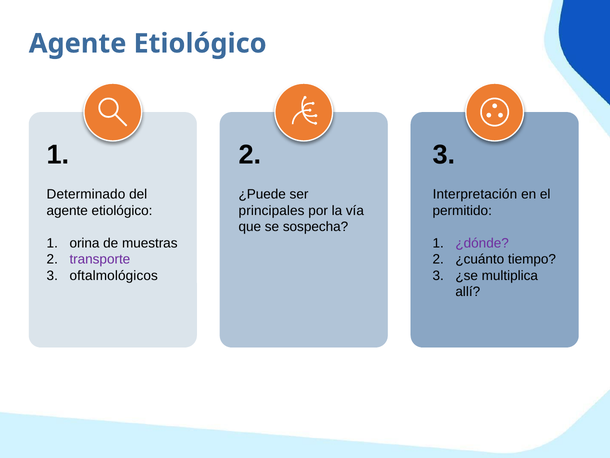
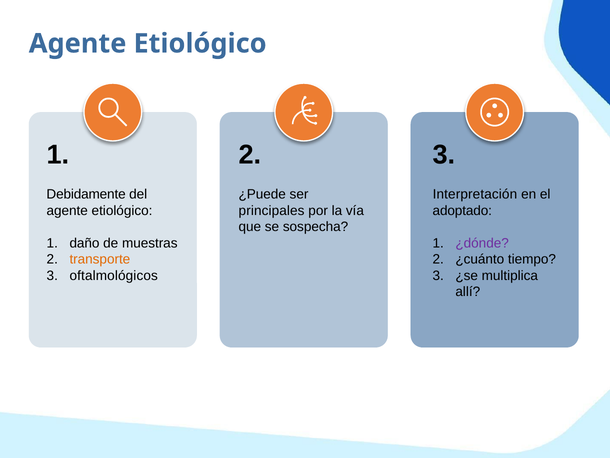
Determinado: Determinado -> Debidamente (86, 194)
permitido: permitido -> adoptado (462, 210)
orina: orina -> daño (85, 243)
transporte colour: purple -> orange (100, 259)
